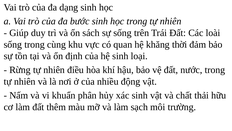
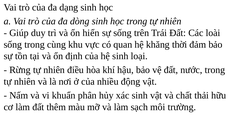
bước: bước -> dòng (80, 21)
sách: sách -> hiển (91, 33)
